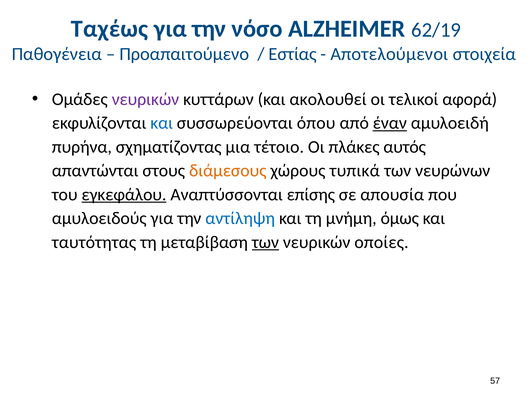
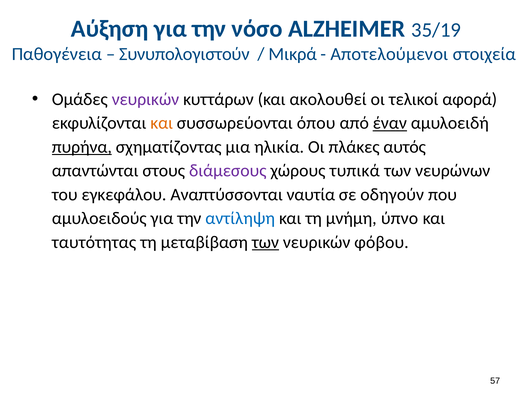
Ταχέως: Ταχέως -> Αύξηση (110, 29)
62/19: 62/19 -> 35/19 (436, 30)
Προαπαιτούμενο: Προαπαιτούμενο -> Συνυπολογιστούν (184, 54)
Εστίας: Εστίας -> Μικρά (293, 54)
και colour: blue -> orange (162, 123)
πυρήνα underline: none -> present (82, 147)
τέτοιο: τέτοιο -> ηλικία (279, 147)
διάμεσους colour: orange -> purple (228, 171)
εγκεφάλου underline: present -> none (124, 195)
επίσης: επίσης -> ναυτία (311, 195)
απουσία: απουσία -> οδηγούν (392, 195)
όμως: όμως -> ύπνο (400, 218)
οποίες: οποίες -> φόβου (382, 242)
